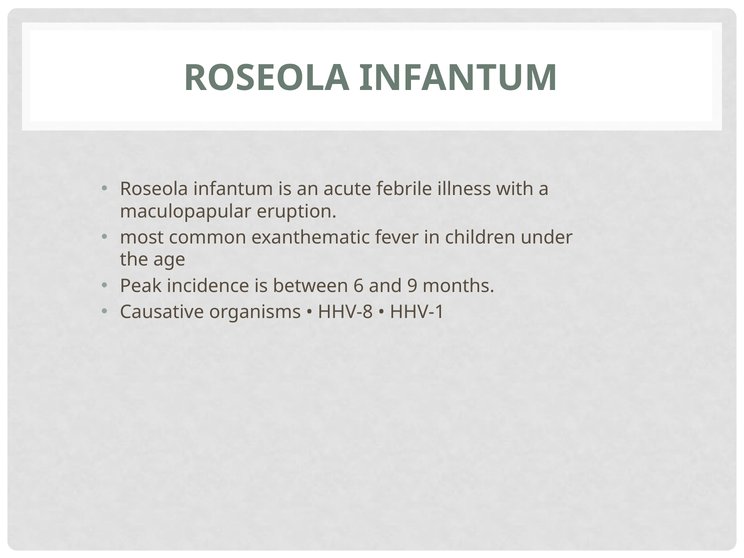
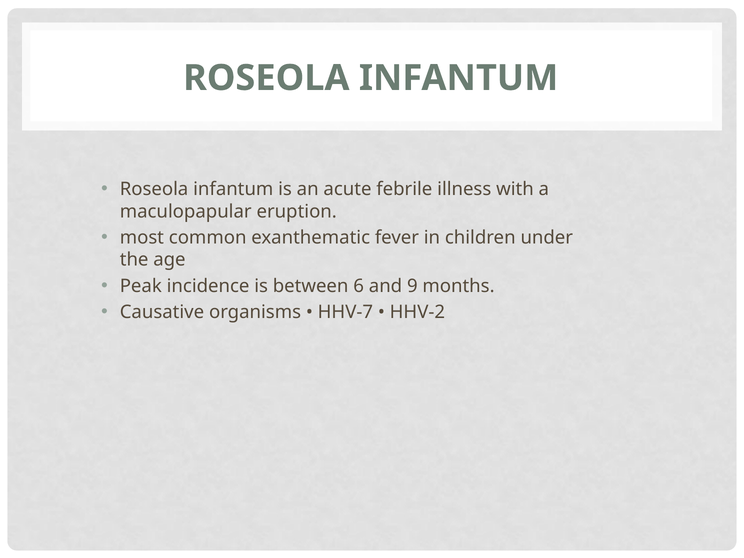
HHV‐8: HHV‐8 -> HHV‐7 (345, 312)
HHV‐1: HHV‐1 -> HHV‐2 (417, 312)
